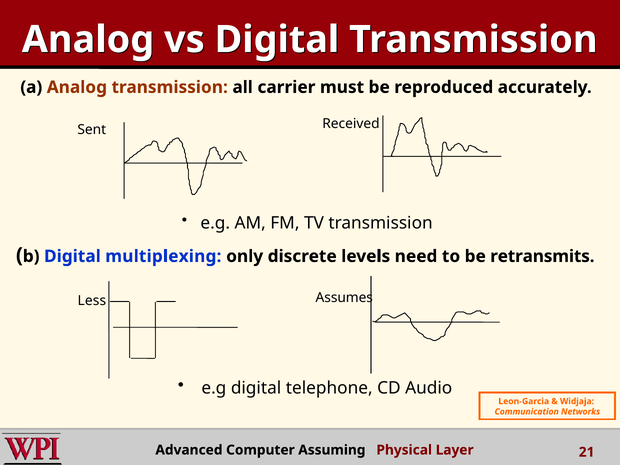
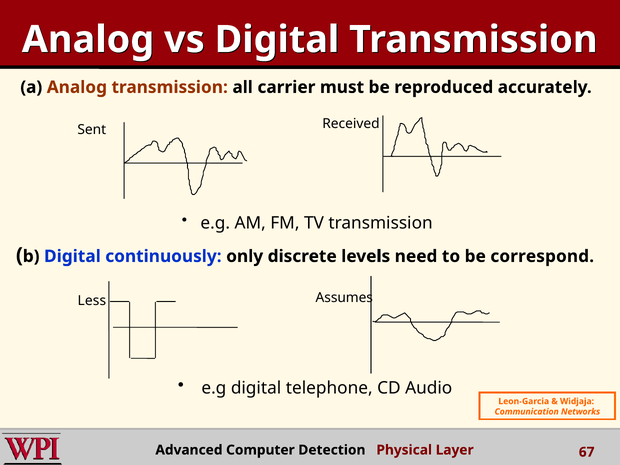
multiplexing: multiplexing -> continuously (163, 256)
retransmits: retransmits -> correspond (542, 256)
Assuming: Assuming -> Detection (332, 450)
21: 21 -> 67 (587, 452)
